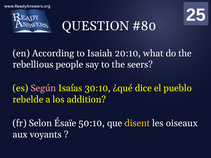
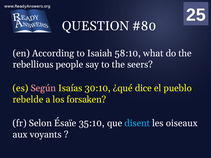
20:10: 20:10 -> 58:10 (128, 53)
addition: addition -> forsaken (86, 100)
50:10: 50:10 -> 35:10 (92, 123)
disent colour: yellow -> light blue (137, 123)
